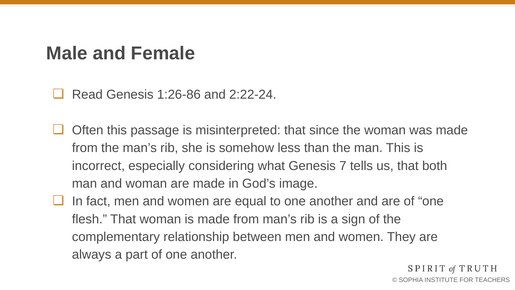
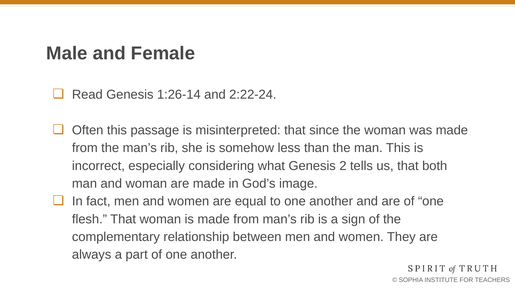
1:26-86: 1:26-86 -> 1:26-14 (179, 95)
7: 7 -> 2 (343, 166)
